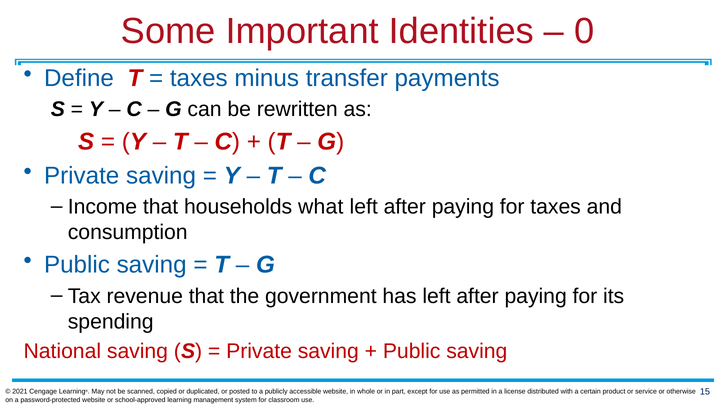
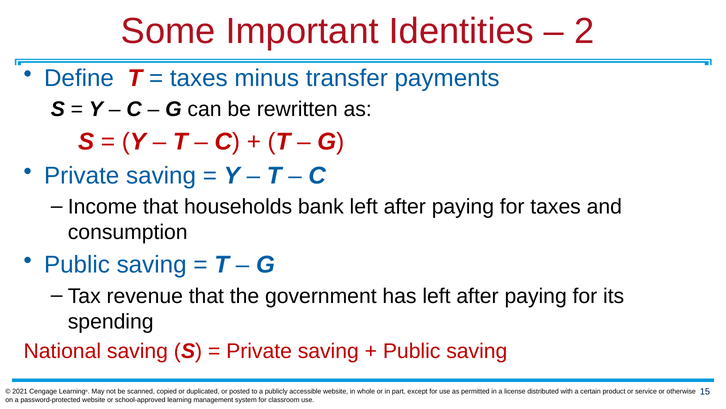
0: 0 -> 2 (584, 31)
what: what -> bank (321, 207)
